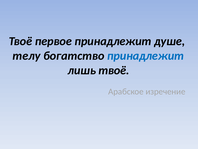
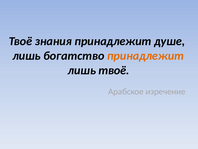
первое: первое -> знания (53, 41)
телу: телу -> лишь (27, 56)
принадлежит colour: blue -> orange (146, 56)
